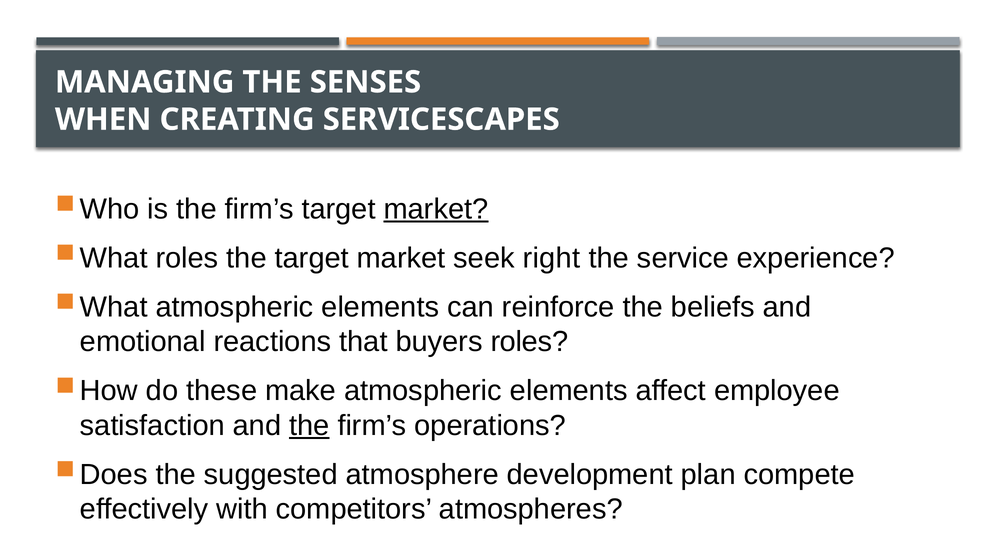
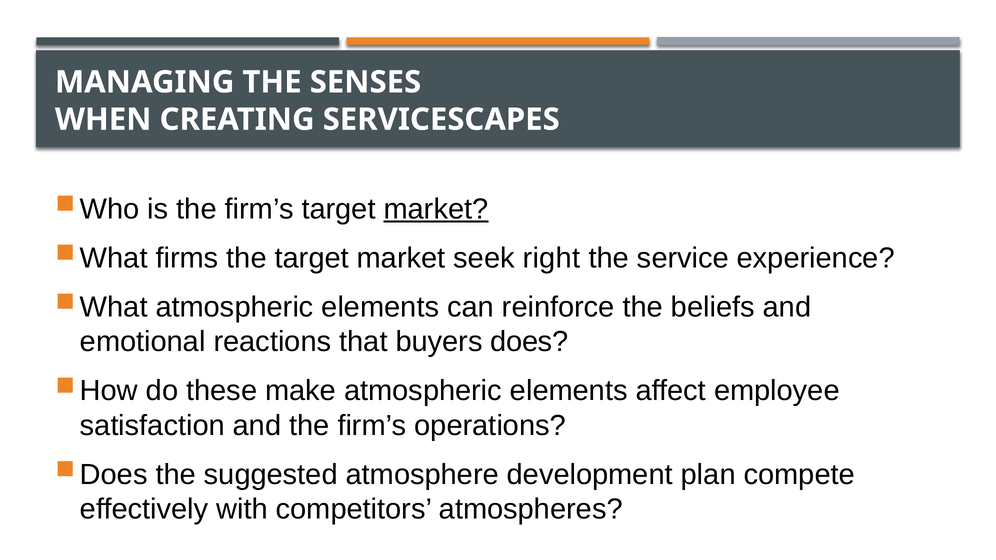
roles: roles -> firms (187, 258)
buyers roles: roles -> does (529, 342)
the underline: present -> none (309, 426)
